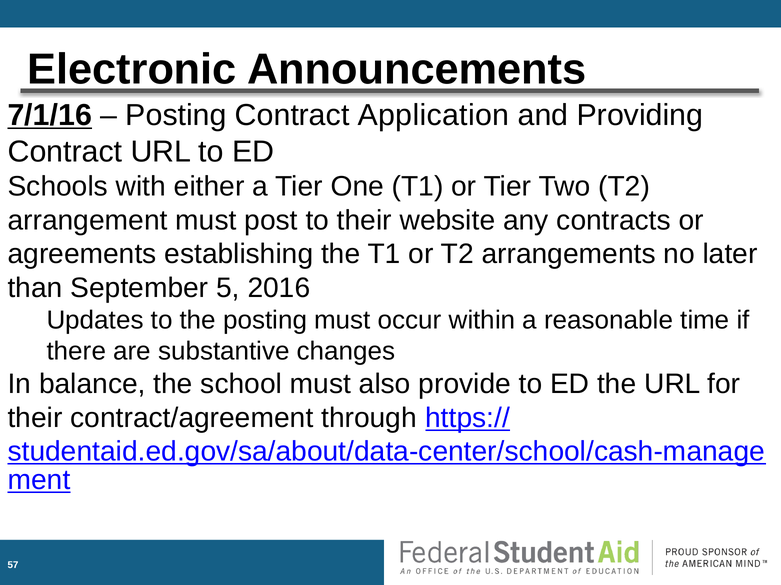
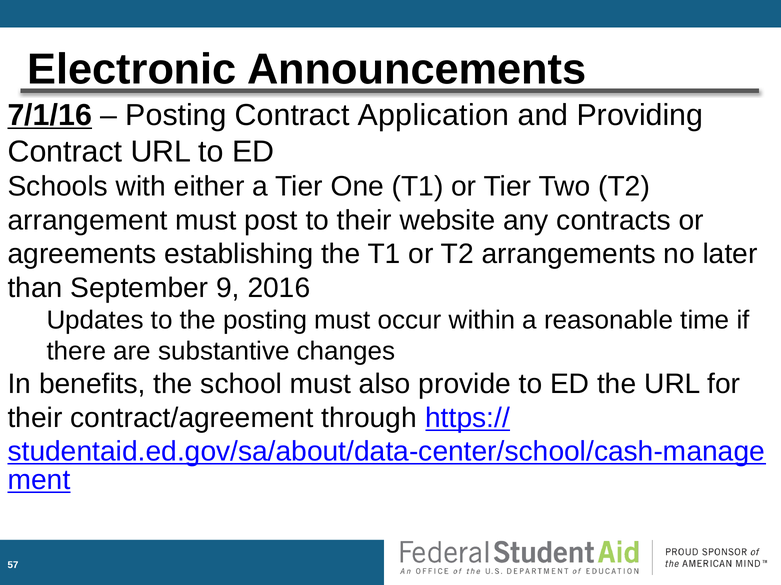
5: 5 -> 9 (228, 288)
balance: balance -> benefits (92, 385)
